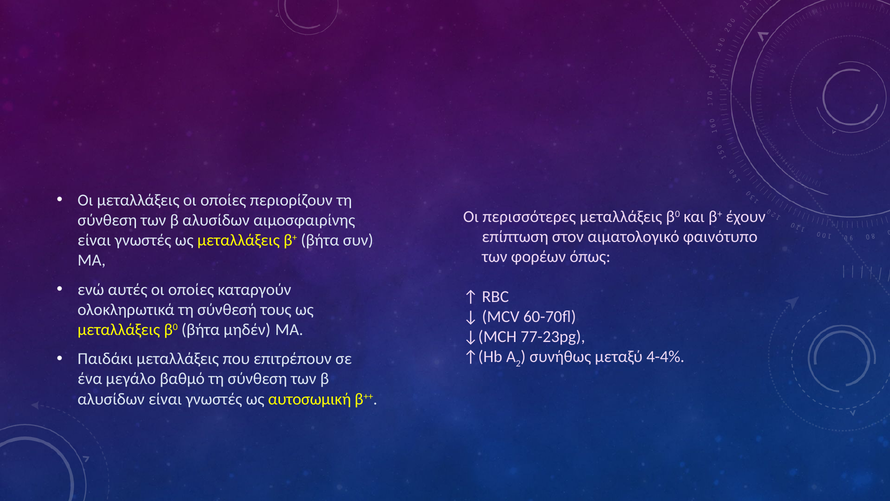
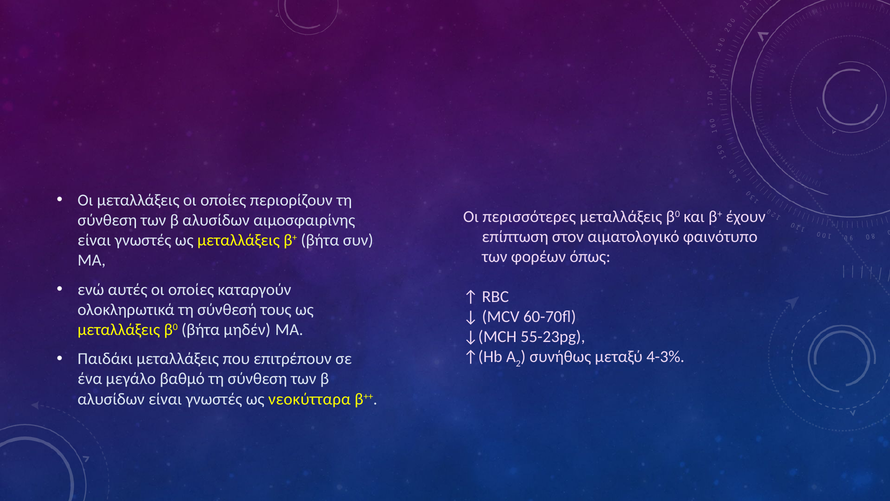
77-23pg: 77-23pg -> 55-23pg (553, 337)
4-4%: 4-4% -> 4-3% (665, 357)
αυτοσωμική: αυτοσωμική -> νεοκύτταρα (309, 399)
